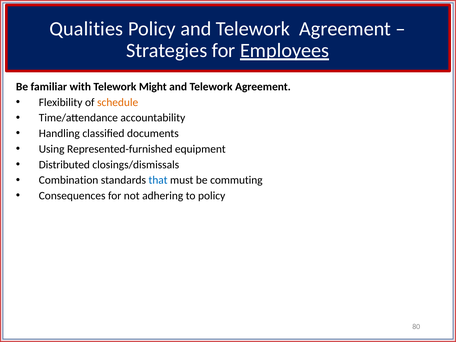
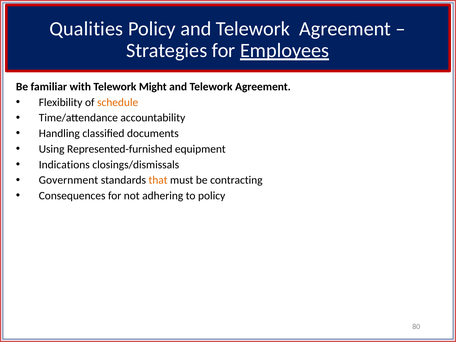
Distributed: Distributed -> Indications (64, 165)
Combination: Combination -> Government (68, 180)
that colour: blue -> orange (158, 180)
commuting: commuting -> contracting (236, 180)
